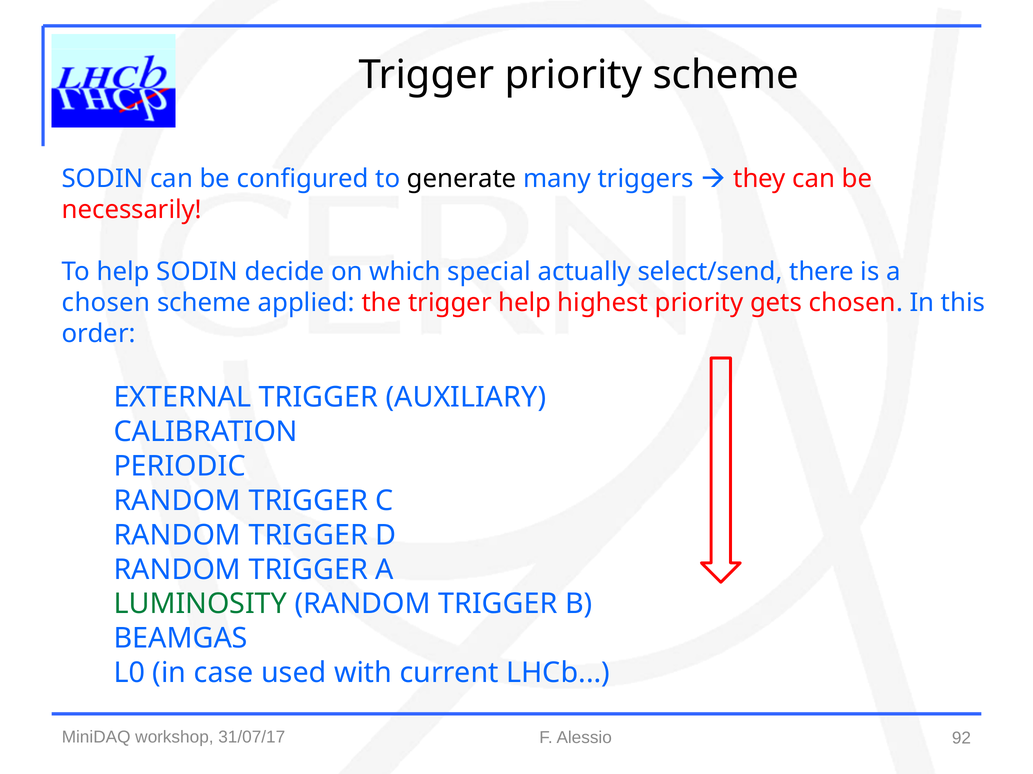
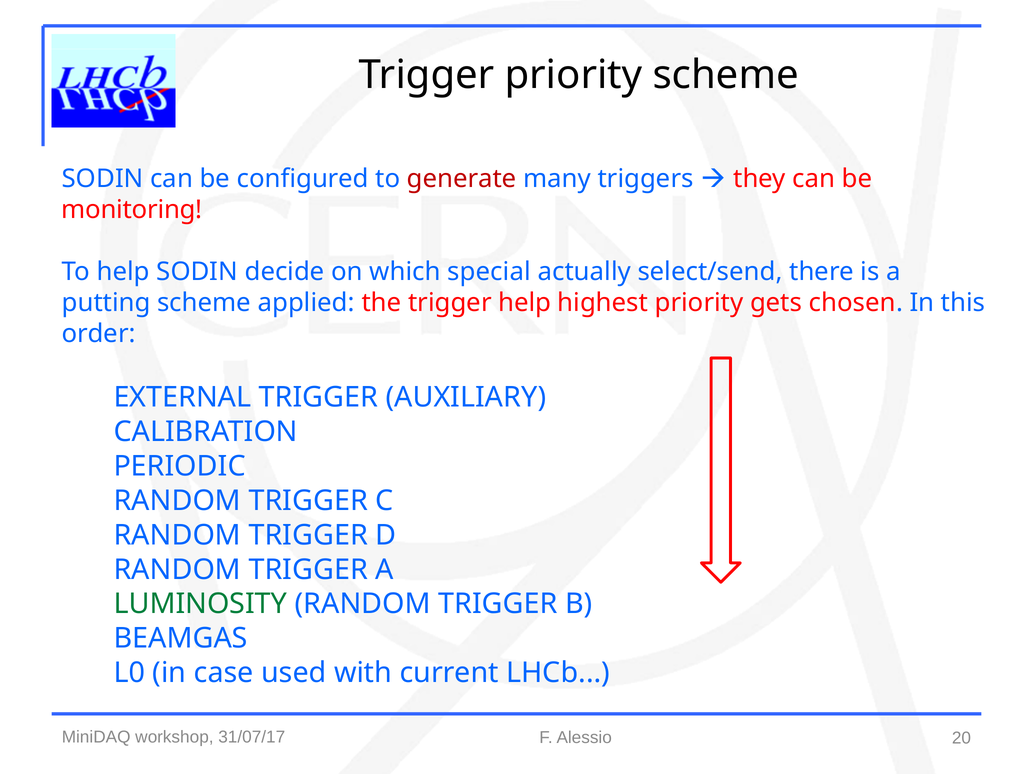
generate colour: black -> red (462, 179)
necessarily: necessarily -> monitoring (132, 210)
chosen: chosen -> putting (106, 303)
92: 92 -> 20 (961, 739)
